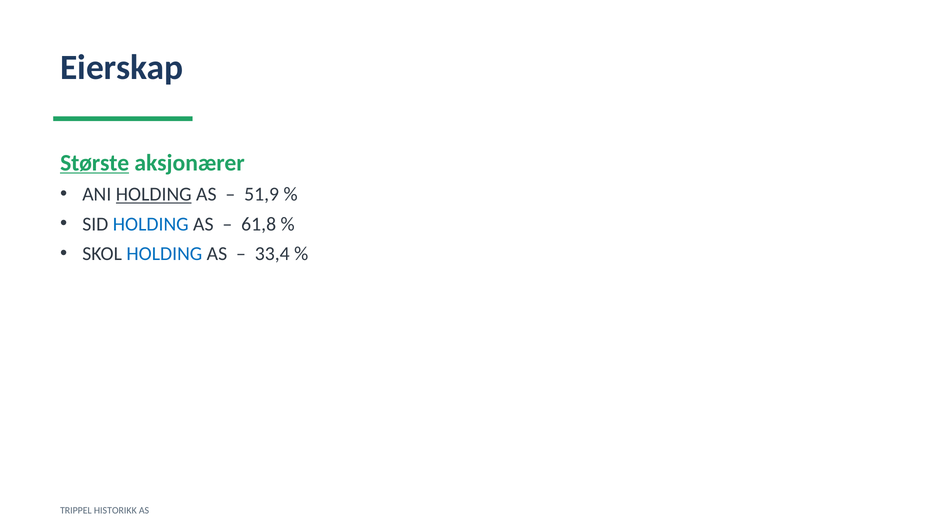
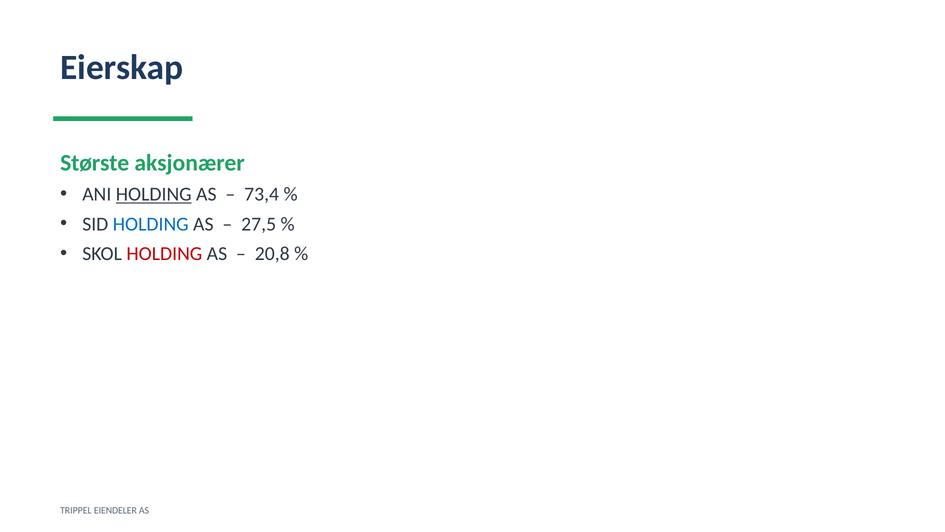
Største underline: present -> none (95, 163)
51,9: 51,9 -> 73,4 (262, 194)
61,8: 61,8 -> 27,5 (259, 224)
HOLDING colour: blue -> red (164, 253)
33,4: 33,4 -> 20,8 (272, 253)
HISTORIKK: HISTORIKK -> EIENDELER (115, 510)
